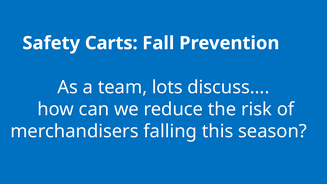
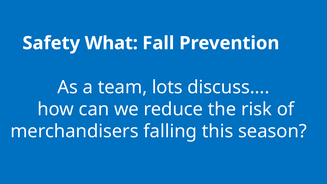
Carts: Carts -> What (111, 43)
